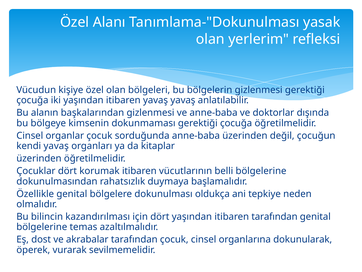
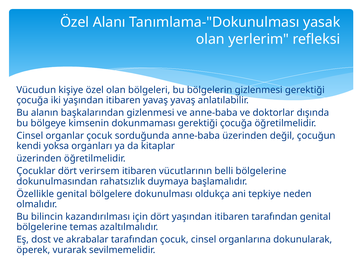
kendi yavaş: yavaş -> yoksa (56, 146)
korumak: korumak -> verirsem (99, 171)
